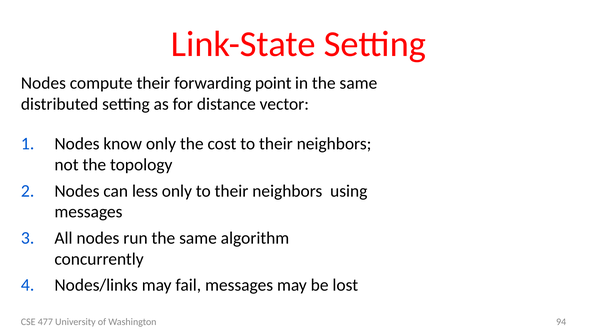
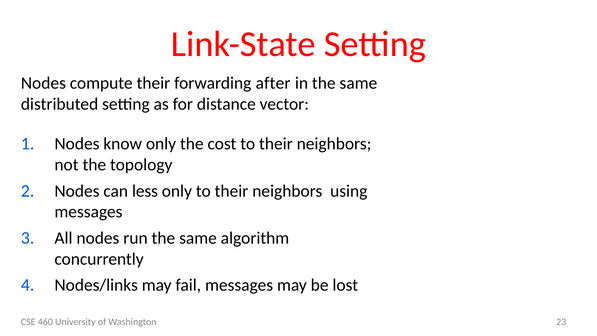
point: point -> after (273, 83)
477: 477 -> 460 (45, 322)
94: 94 -> 23 (561, 322)
